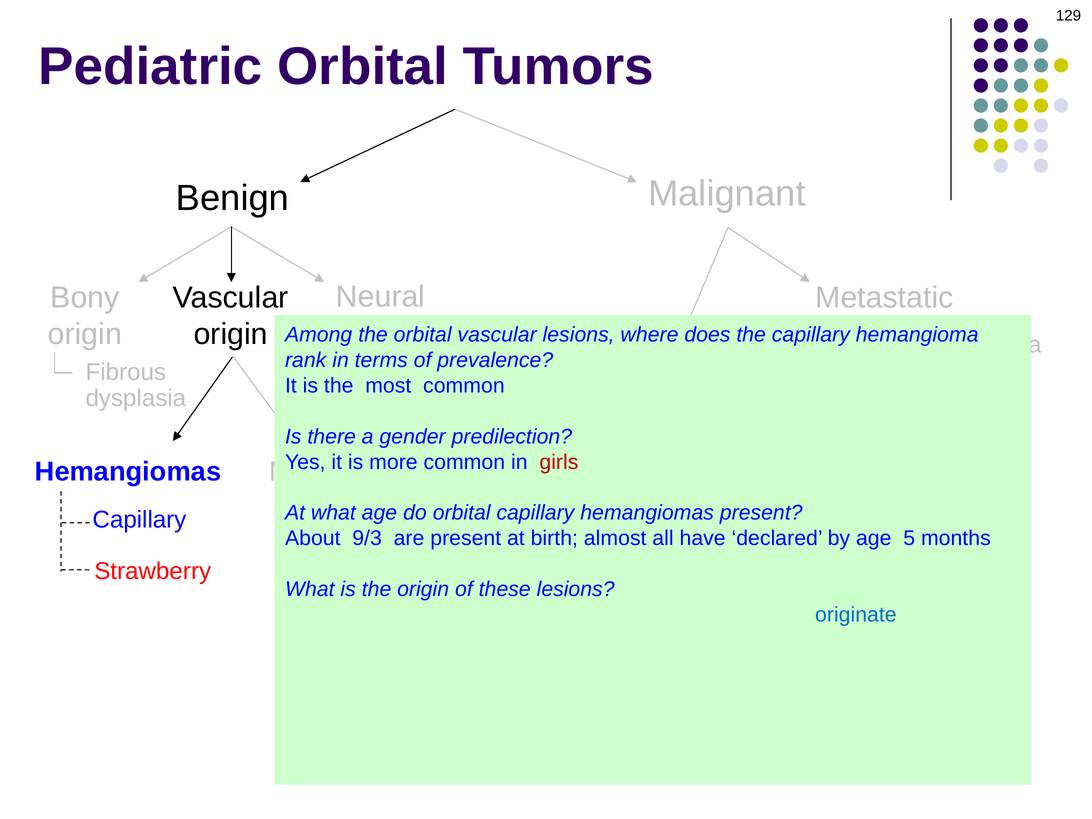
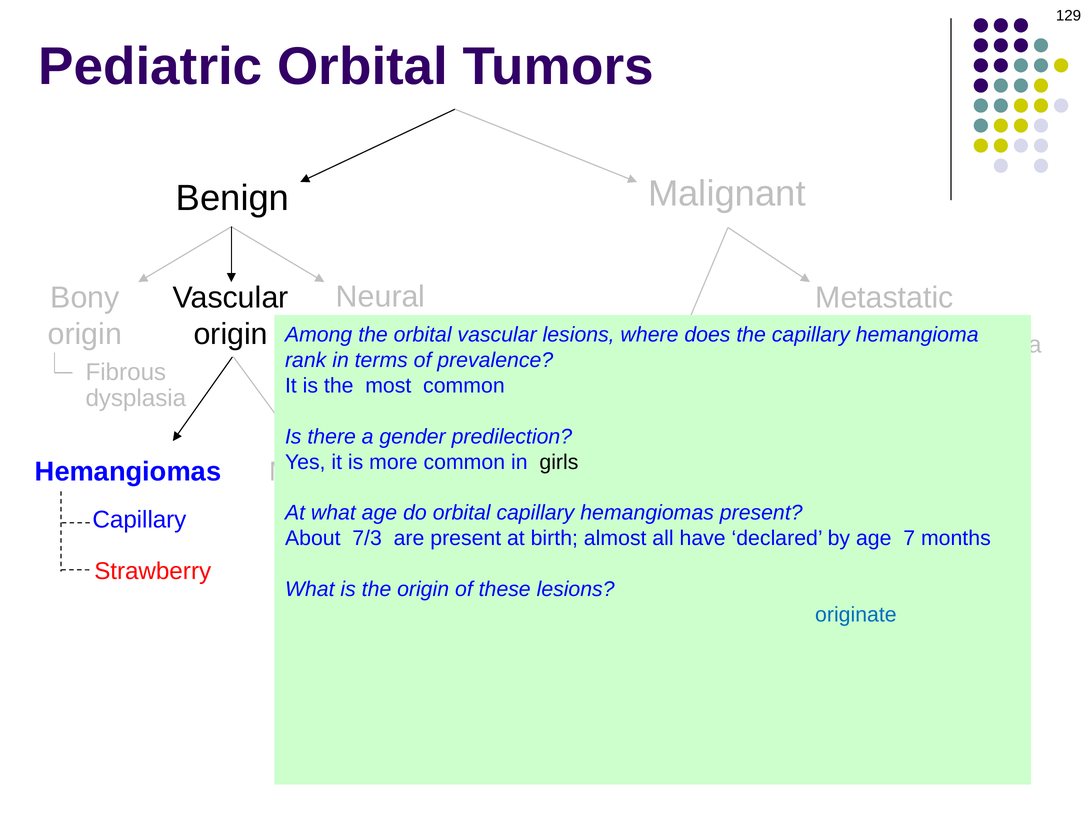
girls colour: red -> black (559, 462)
9/3: 9/3 -> 7/3 (367, 538)
5: 5 -> 7 (909, 538)
